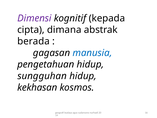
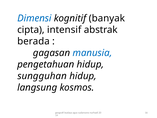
Dimensi colour: purple -> blue (34, 18)
kepada: kepada -> banyak (107, 18)
dimana: dimana -> intensif (64, 30)
kekhasan: kekhasan -> langsung (37, 87)
